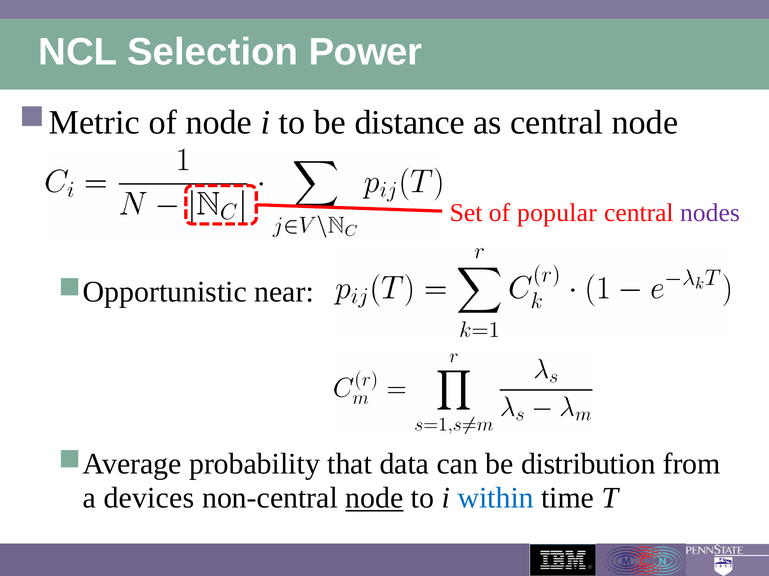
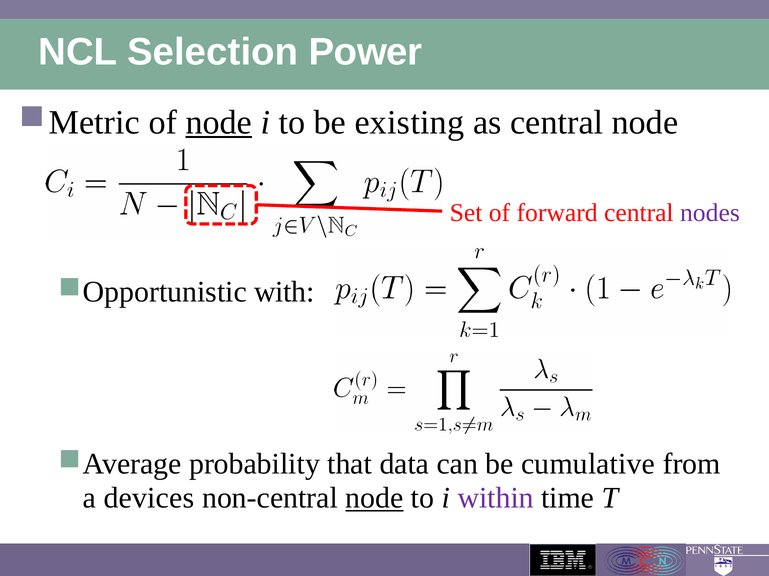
node underline: none -> present (219, 122)
distance: distance -> existing (409, 122)
popular: popular -> forward (557, 213)
near: near -> with (284, 292)
distribution: distribution -> cumulative (588, 464)
within colour: blue -> purple (496, 499)
